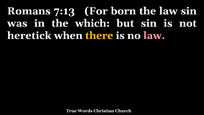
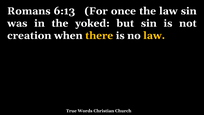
7:13: 7:13 -> 6:13 (64, 11)
born: born -> once (123, 11)
which: which -> yoked (92, 23)
heretick: heretick -> creation (29, 35)
law colour: pink -> yellow (154, 35)
